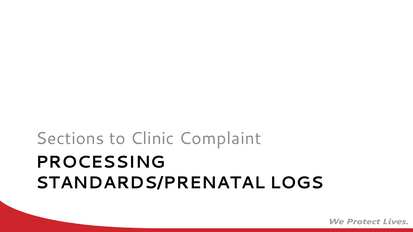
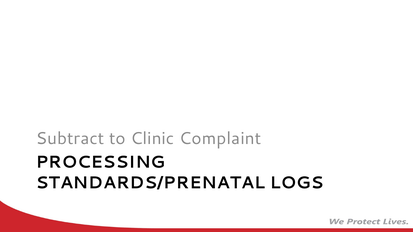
Sections: Sections -> Subtract (70, 139)
